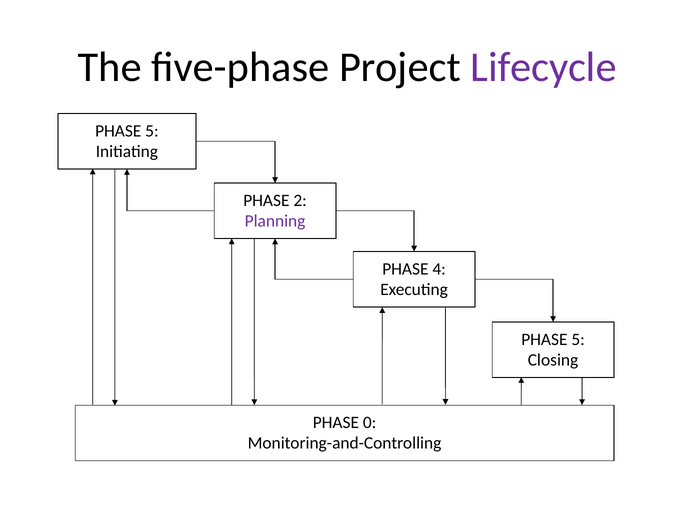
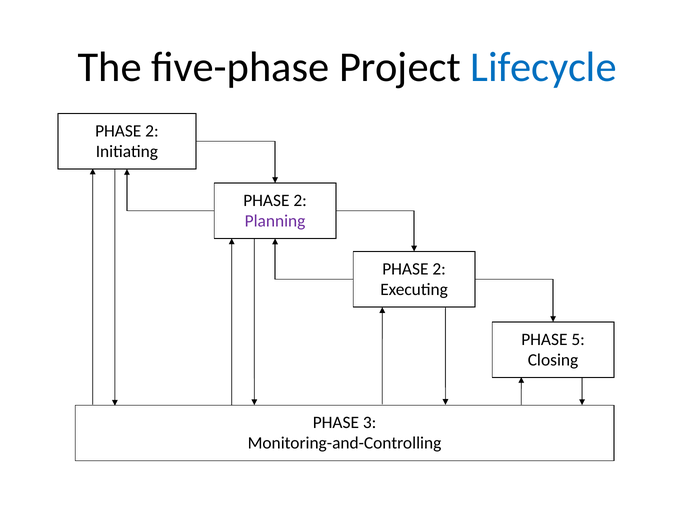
Lifecycle colour: purple -> blue (544, 67)
5: 5 -> 2 (152, 131)
4: 4 -> 2 (439, 269)
0: 0 -> 3 (370, 423)
